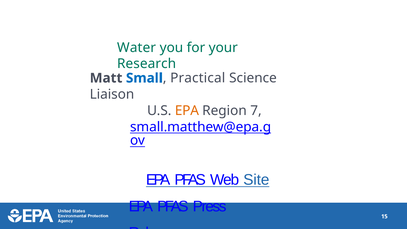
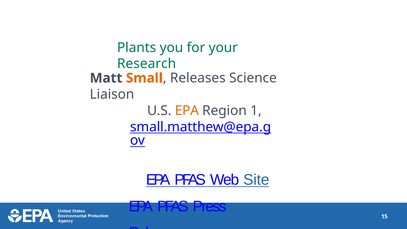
Water: Water -> Plants (137, 48)
Small colour: blue -> orange (144, 78)
Practical: Practical -> Releases (198, 78)
7: 7 -> 1 (256, 111)
